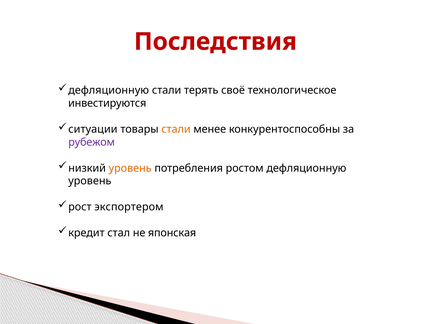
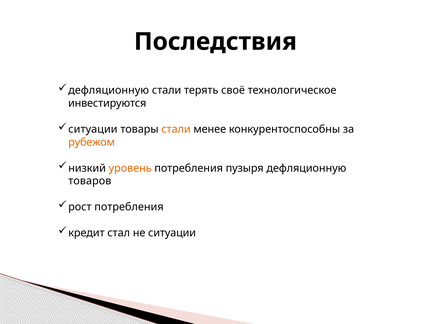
Последствия colour: red -> black (215, 42)
рубежом colour: purple -> orange (92, 142)
ростом: ростом -> пузыря (245, 168)
уровень: уровень -> товаров (90, 181)
рост экспортером: экспортером -> потребления (129, 207)
не японская: японская -> ситуации (172, 232)
